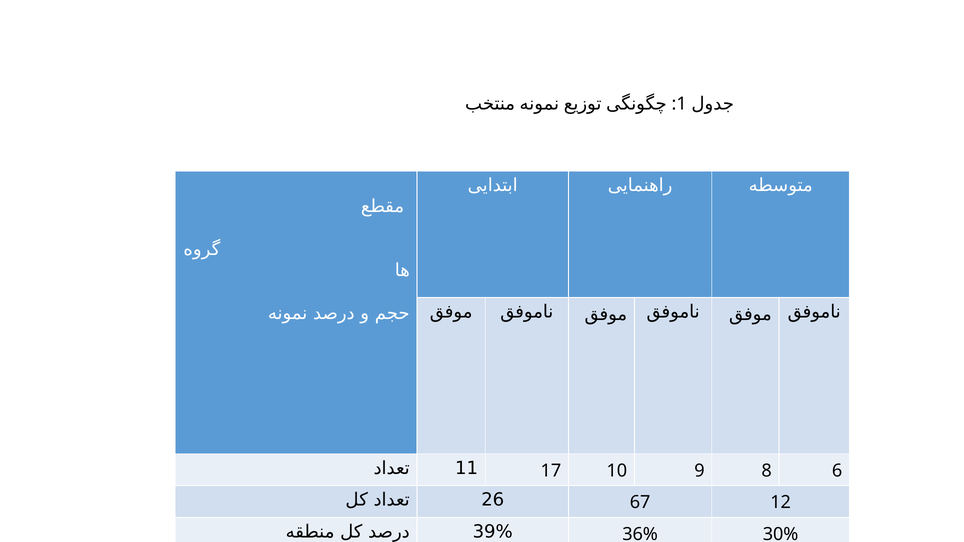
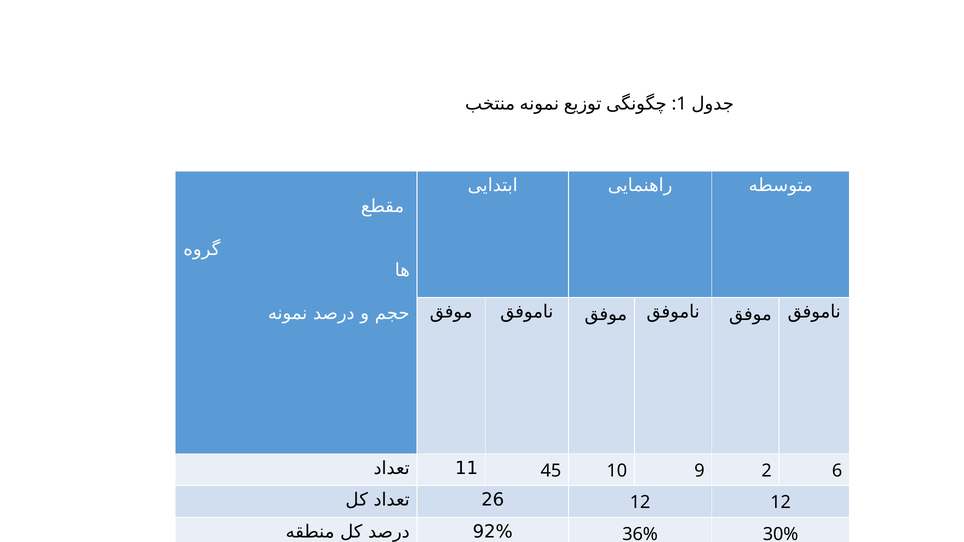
17: 17 -> 45 (551, 471)
8: 8 -> 2 (767, 471)
26 67: 67 -> 12 (640, 503)
39%: 39% -> 92% (493, 532)
